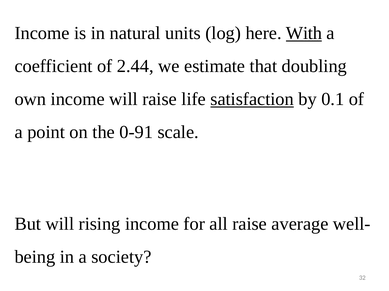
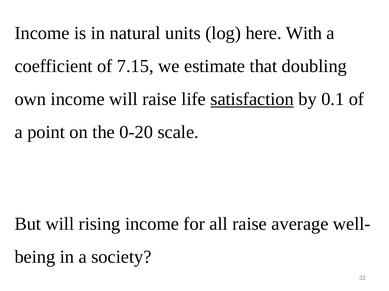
With underline: present -> none (304, 33)
2.44: 2.44 -> 7.15 (135, 66)
0-91: 0-91 -> 0-20 (136, 132)
